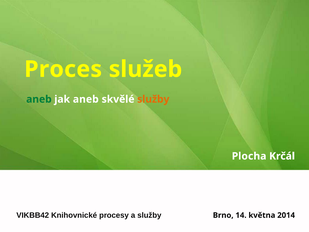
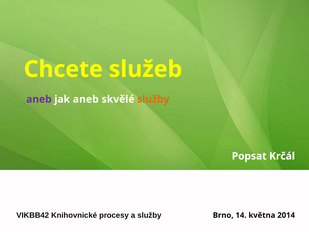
Proces: Proces -> Chcete (63, 69)
aneb colour: green -> purple (39, 99)
Plocha: Plocha -> Popsat (249, 156)
